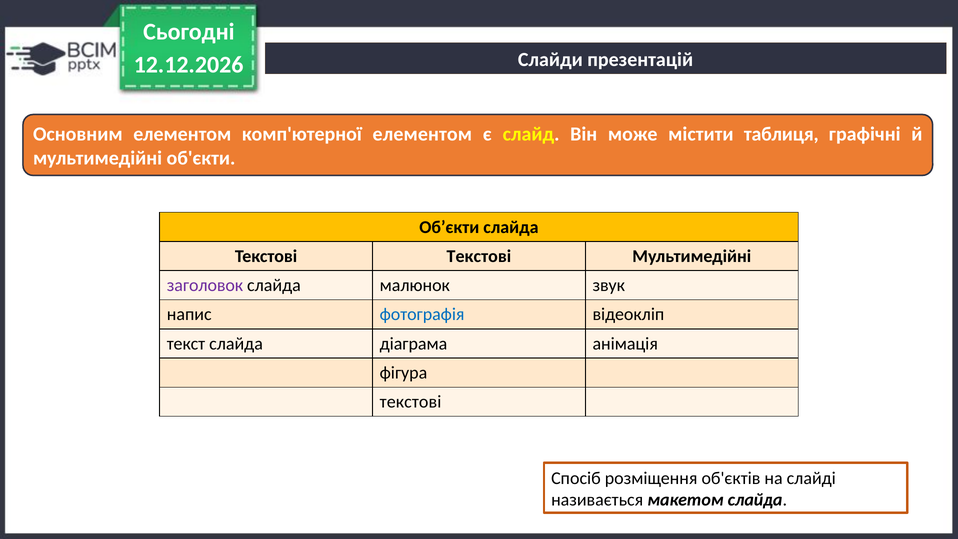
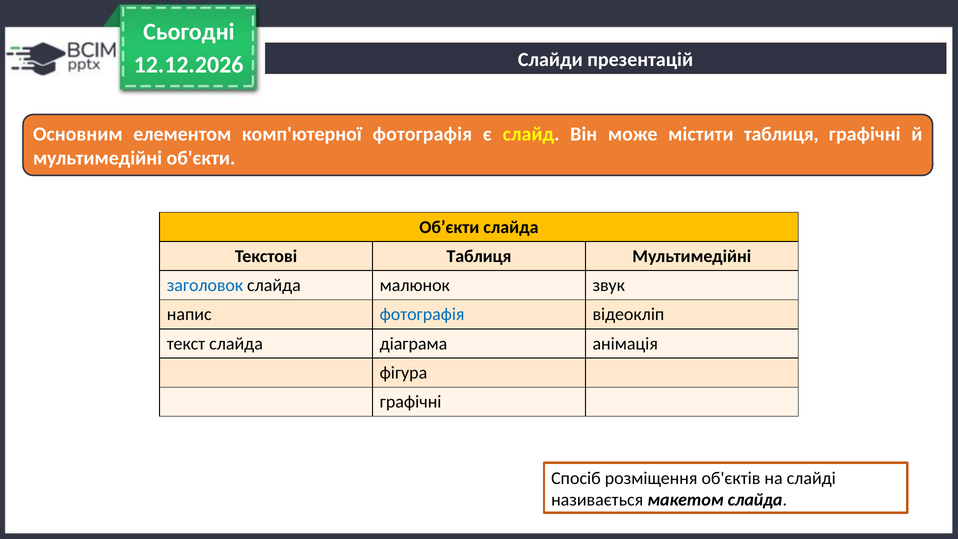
комп'ютерної елементом: елементом -> фотографія (422, 134)
Текстові Текстові: Текстові -> Таблиця (479, 256)
заголовок colour: purple -> blue (205, 285)
текстові: текстові -> графічні (411, 402)
